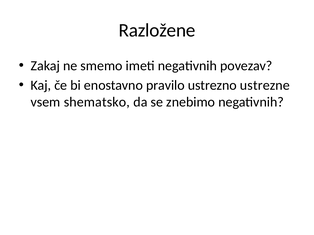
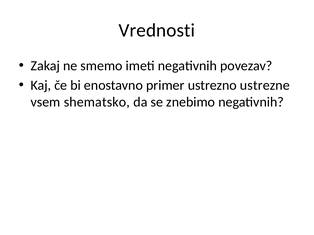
Razložene: Razložene -> Vrednosti (157, 30)
pravilo: pravilo -> primer (165, 85)
